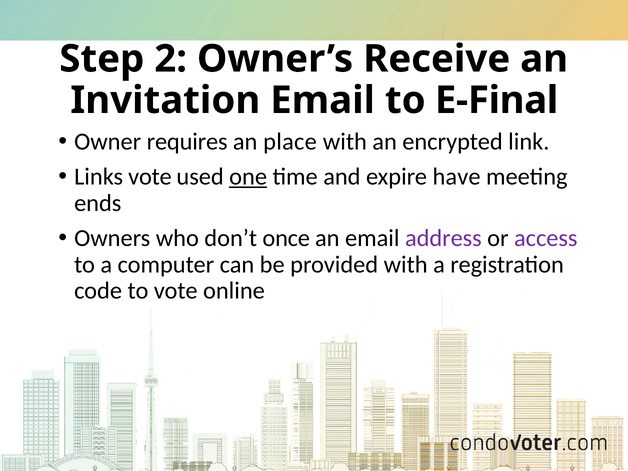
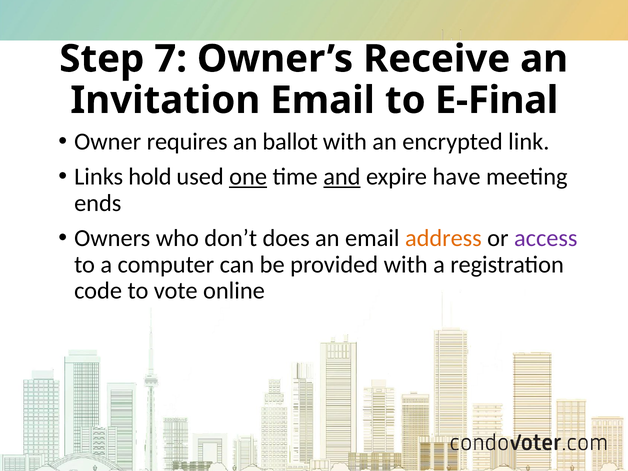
2: 2 -> 7 (171, 59)
place: place -> ballot (290, 142)
Links vote: vote -> hold (150, 177)
and underline: none -> present (342, 177)
once: once -> does (286, 238)
address colour: purple -> orange (443, 238)
